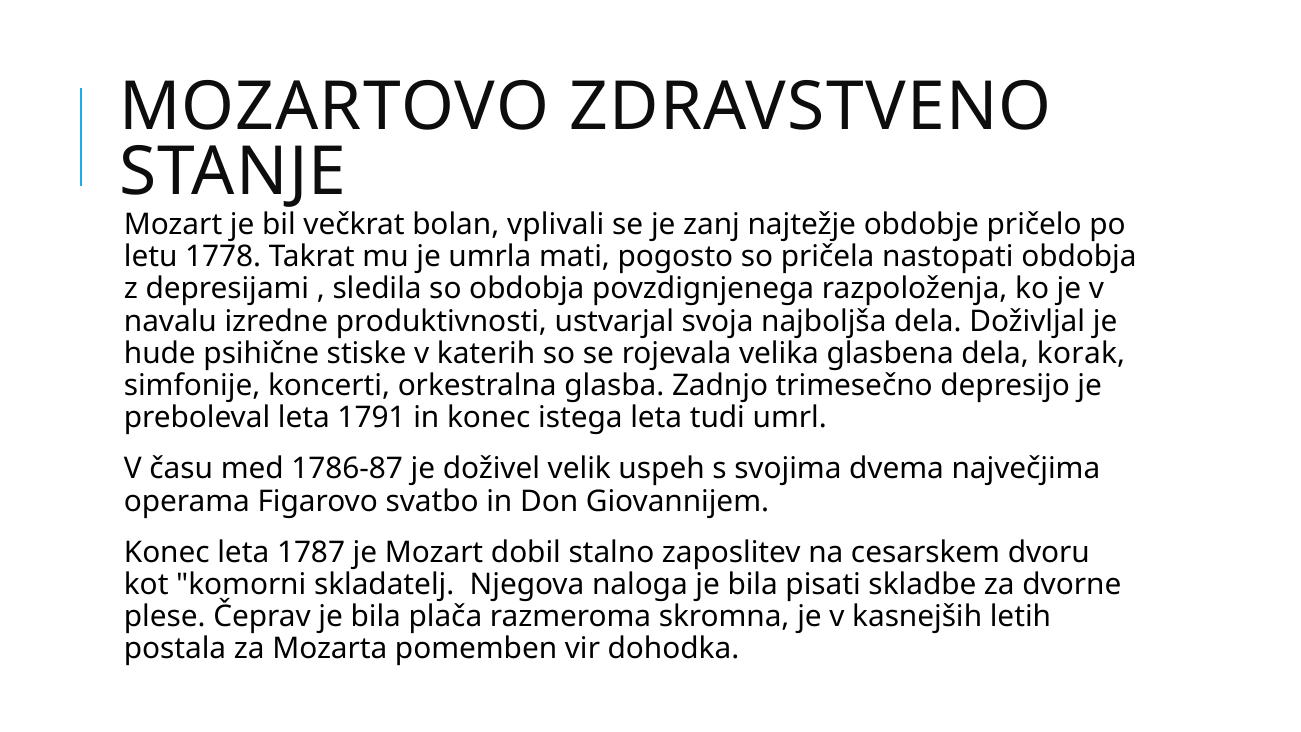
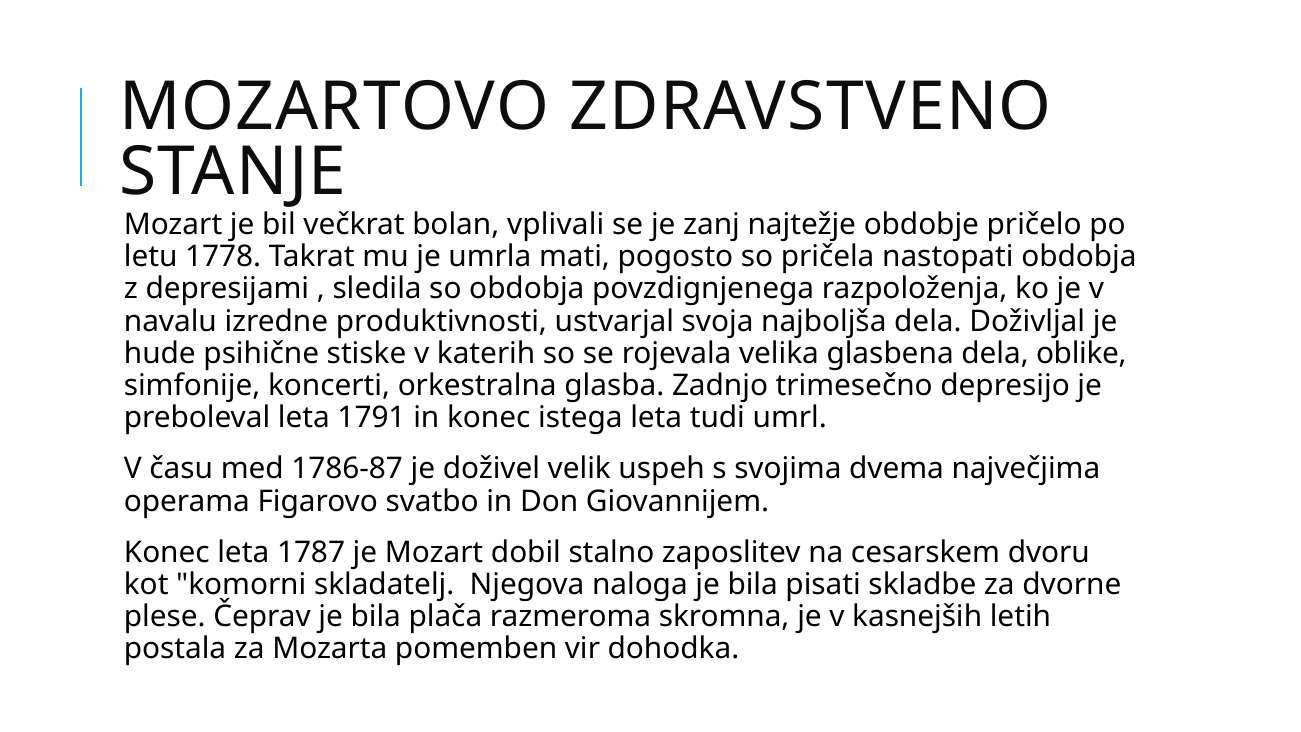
korak: korak -> oblike (1081, 353)
